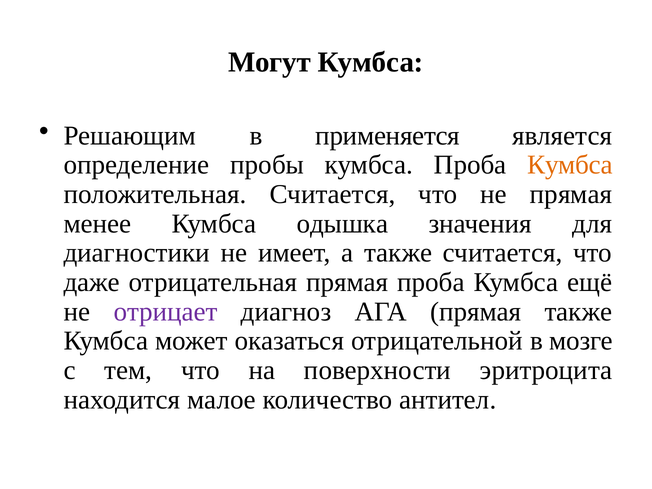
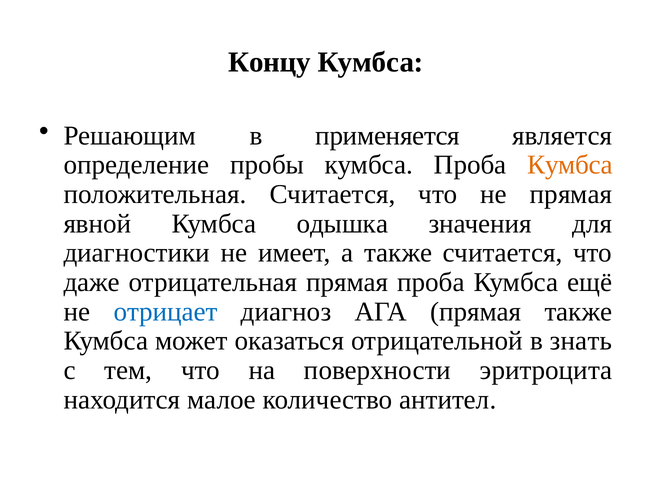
Могут: Могут -> Концу (269, 62)
менее: менее -> явной (97, 224)
отрицает colour: purple -> blue (166, 312)
мозге: мозге -> знать (581, 341)
